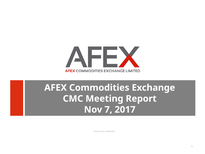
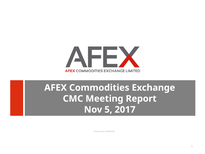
7: 7 -> 5 (108, 109)
